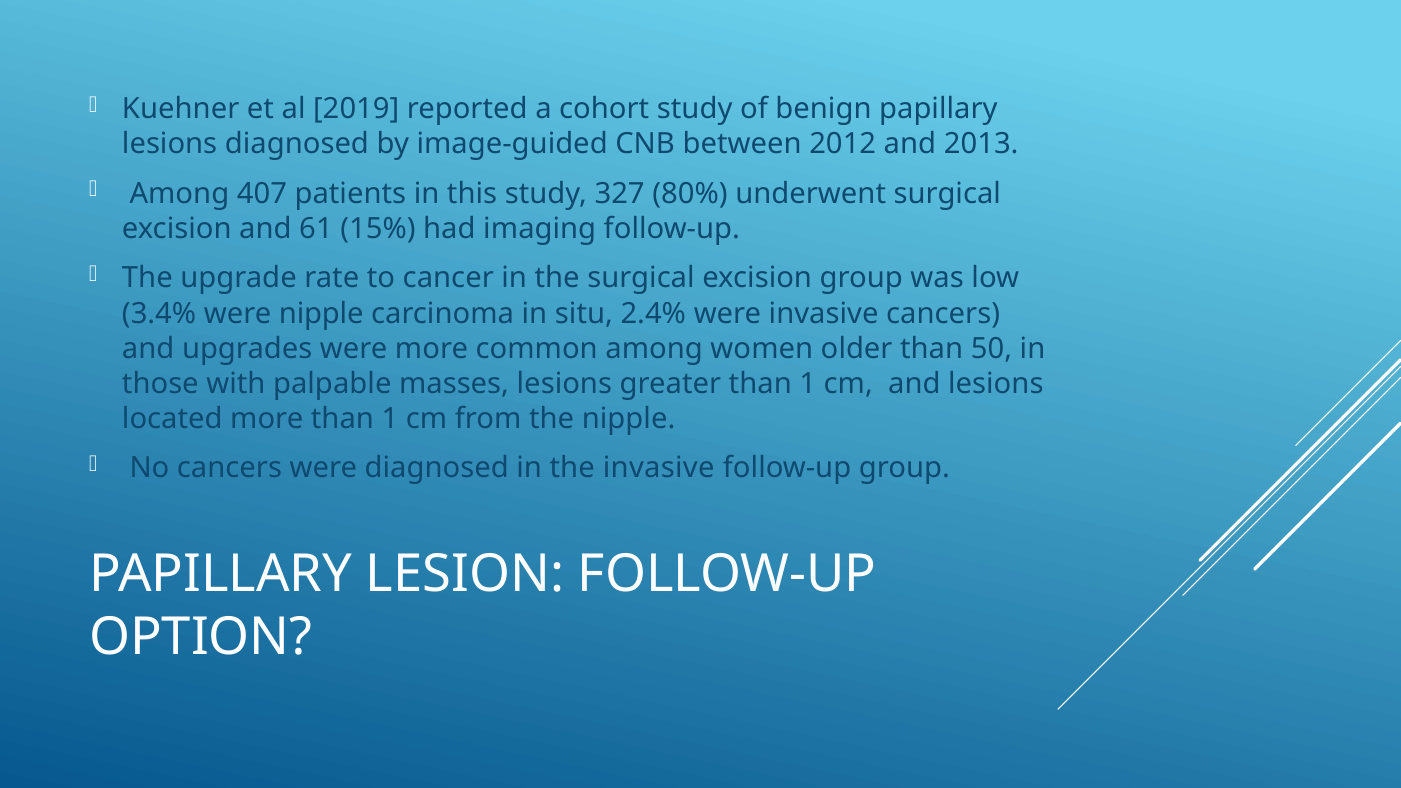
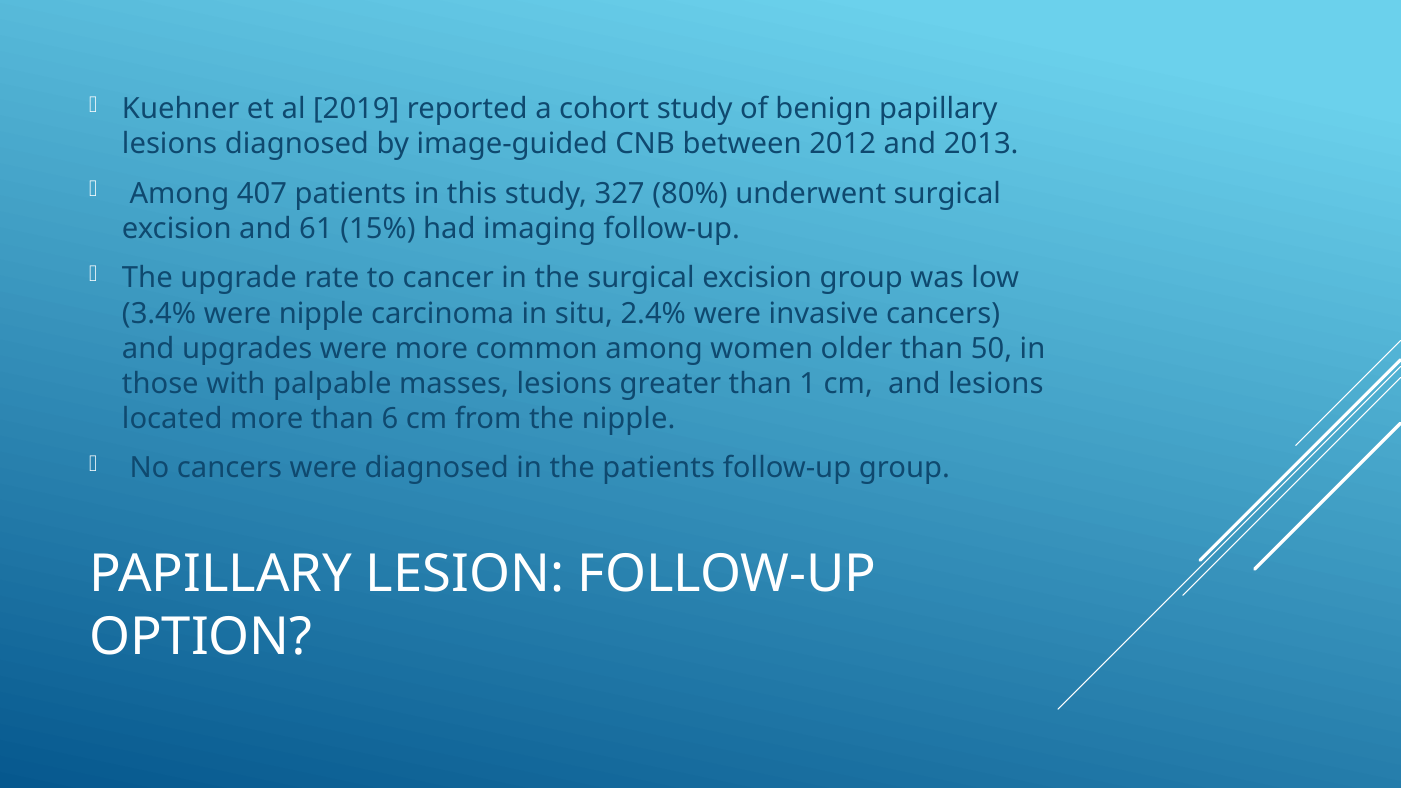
more than 1: 1 -> 6 (390, 419)
the invasive: invasive -> patients (659, 468)
